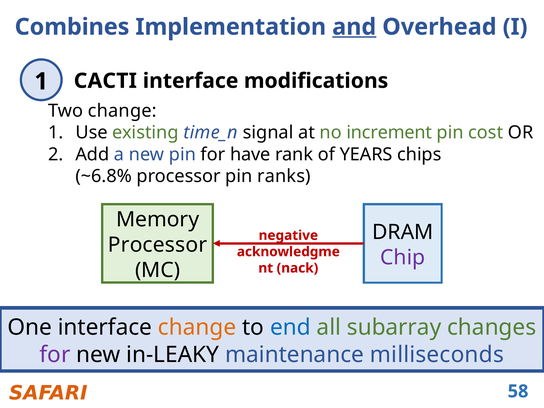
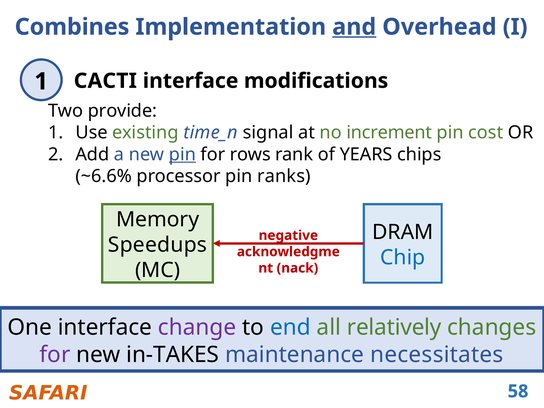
Two change: change -> provide (122, 111)
pin underline: none -> present (182, 154)
have: have -> rows (250, 154)
~6.8%: ~6.8% -> ~6.6% (104, 176)
Processor: Processor -> Speedups (158, 245)
Chip colour: purple -> blue (403, 258)
change colour: orange -> purple (197, 327)
subarray: subarray -> relatively (394, 327)
in-LEAKY: in-LEAKY -> in-TAKES (173, 355)
milliseconds: milliseconds -> necessitates (437, 355)
